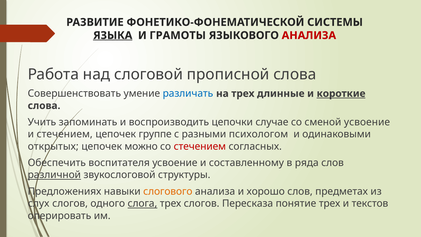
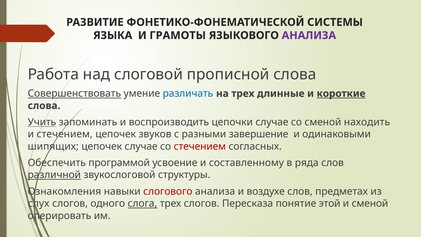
ЯЗЫКА underline: present -> none (113, 35)
АНАЛИЗА colour: red -> purple (309, 35)
Совершенствовать underline: none -> present (74, 93)
Учить underline: none -> present (42, 122)
сменой усвоение: усвоение -> находить (367, 122)
группе: группе -> звуков (155, 134)
психологом: психологом -> завершение (259, 134)
открытых: открытых -> шипящих (53, 146)
цепочек можно: можно -> случае (141, 146)
воспитателя: воспитателя -> программой (119, 163)
Предложениях: Предложениях -> Ознакомления (64, 191)
слогового colour: orange -> red (168, 191)
хорошо: хорошо -> воздухе (266, 191)
понятие трех: трех -> этой (330, 203)
и текстов: текстов -> сменой (370, 203)
